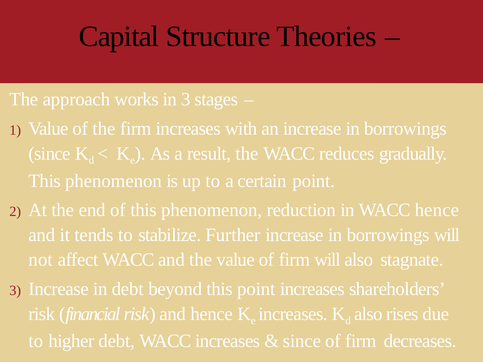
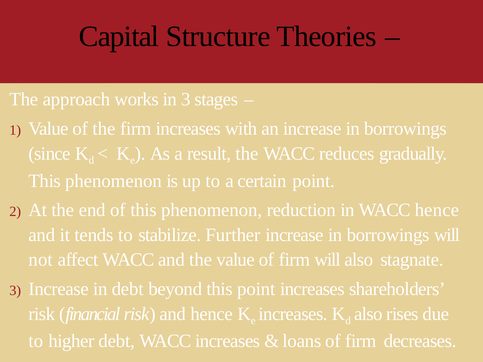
since: since -> loans (302, 341)
